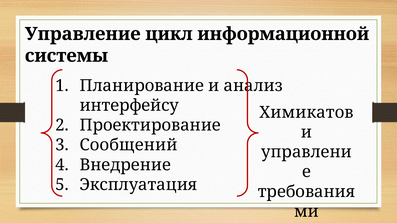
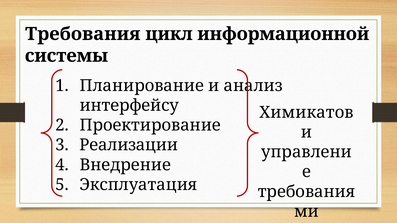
Управление: Управление -> Требования (83, 34)
Сообщений: Сообщений -> Реализации (129, 145)
